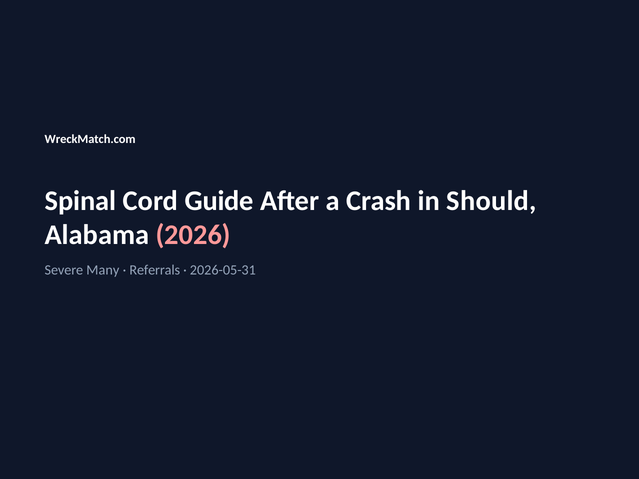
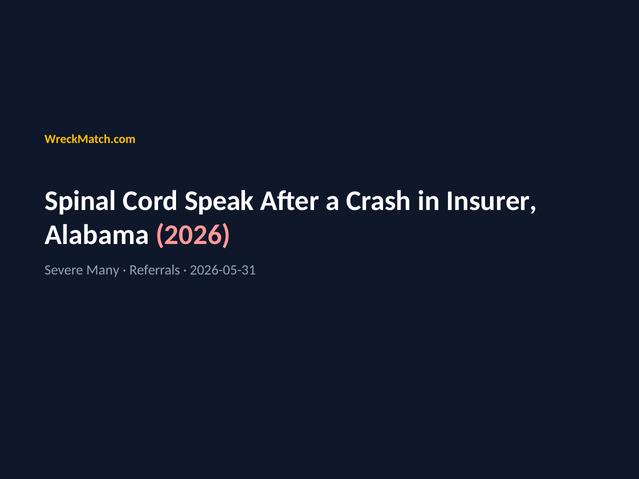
WreckMatch.com colour: white -> yellow (90, 139)
Guide: Guide -> Speak (219, 201)
Should: Should -> Insurer (492, 201)
